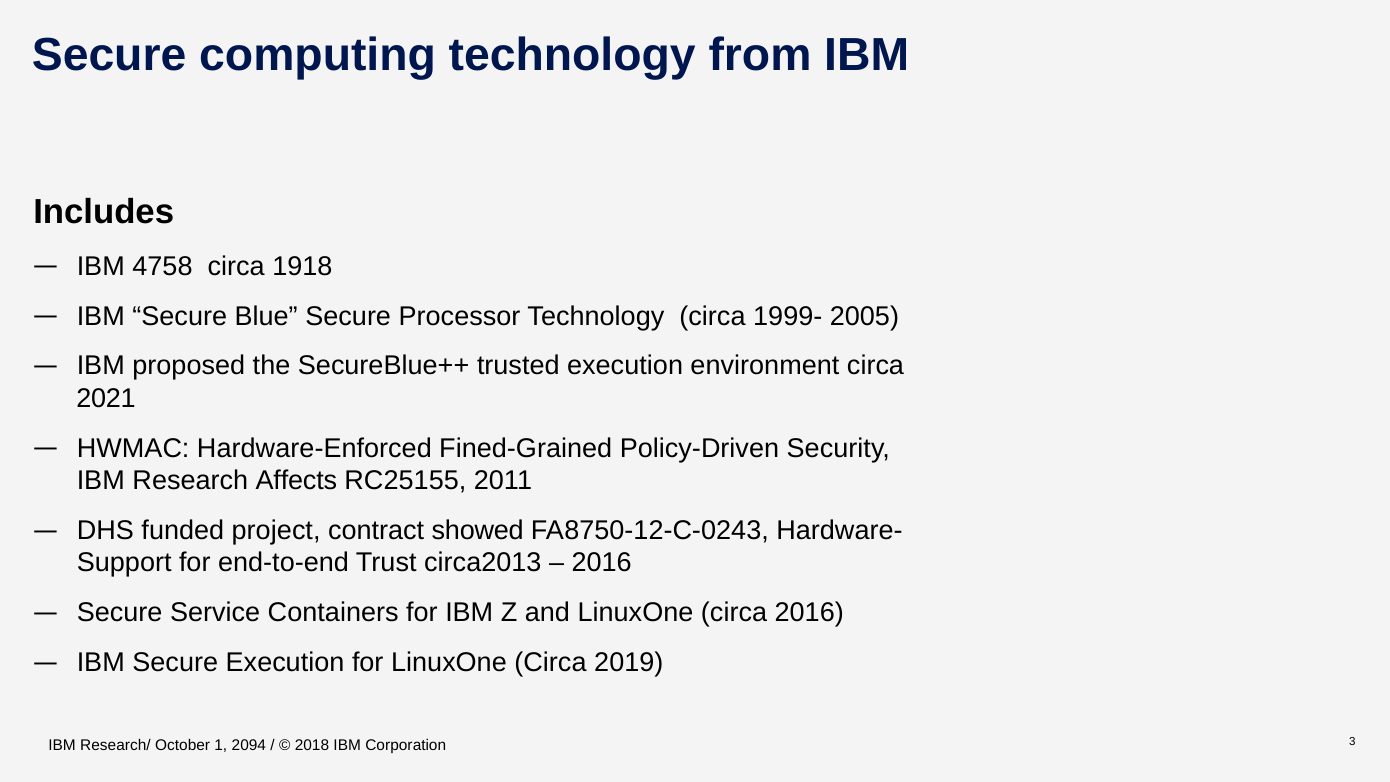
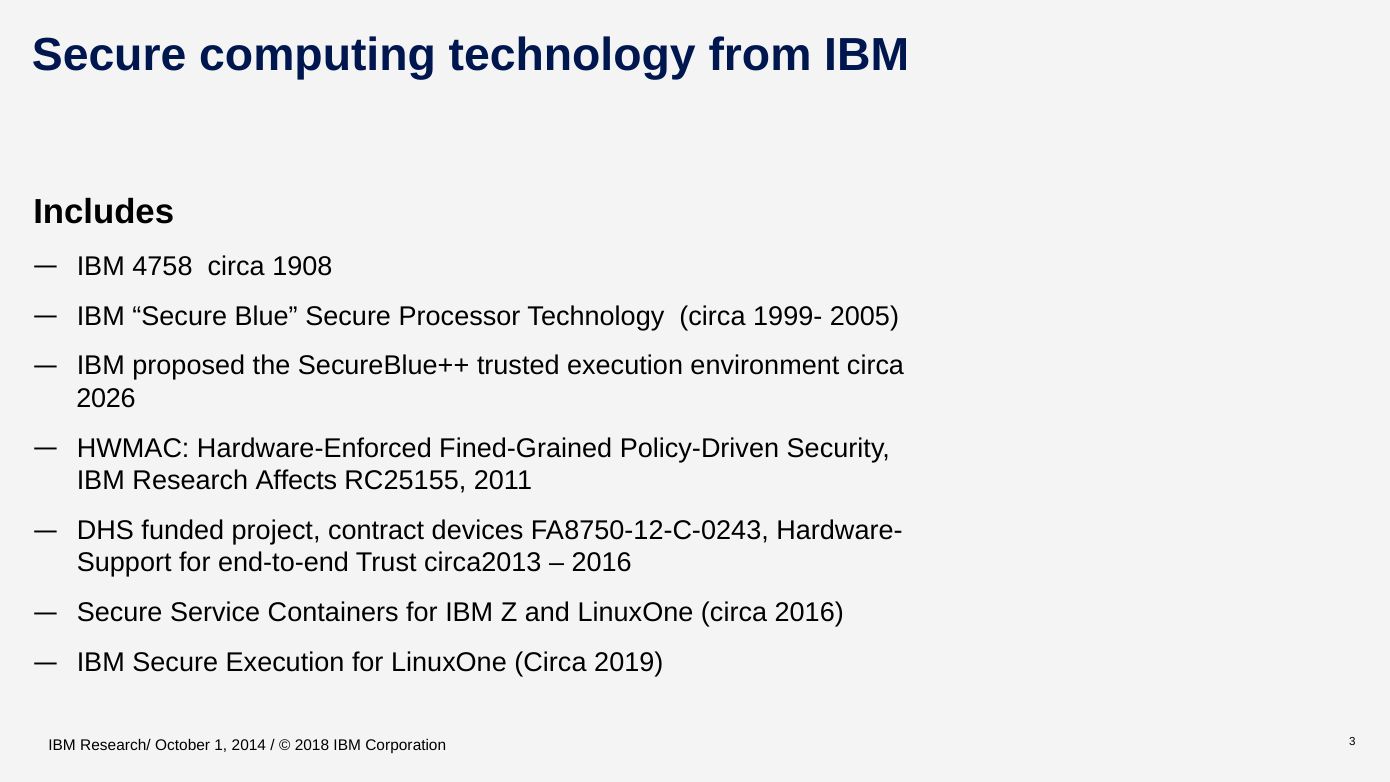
1918: 1918 -> 1908 (302, 266)
2021: 2021 -> 2026 (106, 398)
showed: showed -> devices (478, 531)
2094: 2094 -> 2014 (249, 745)
